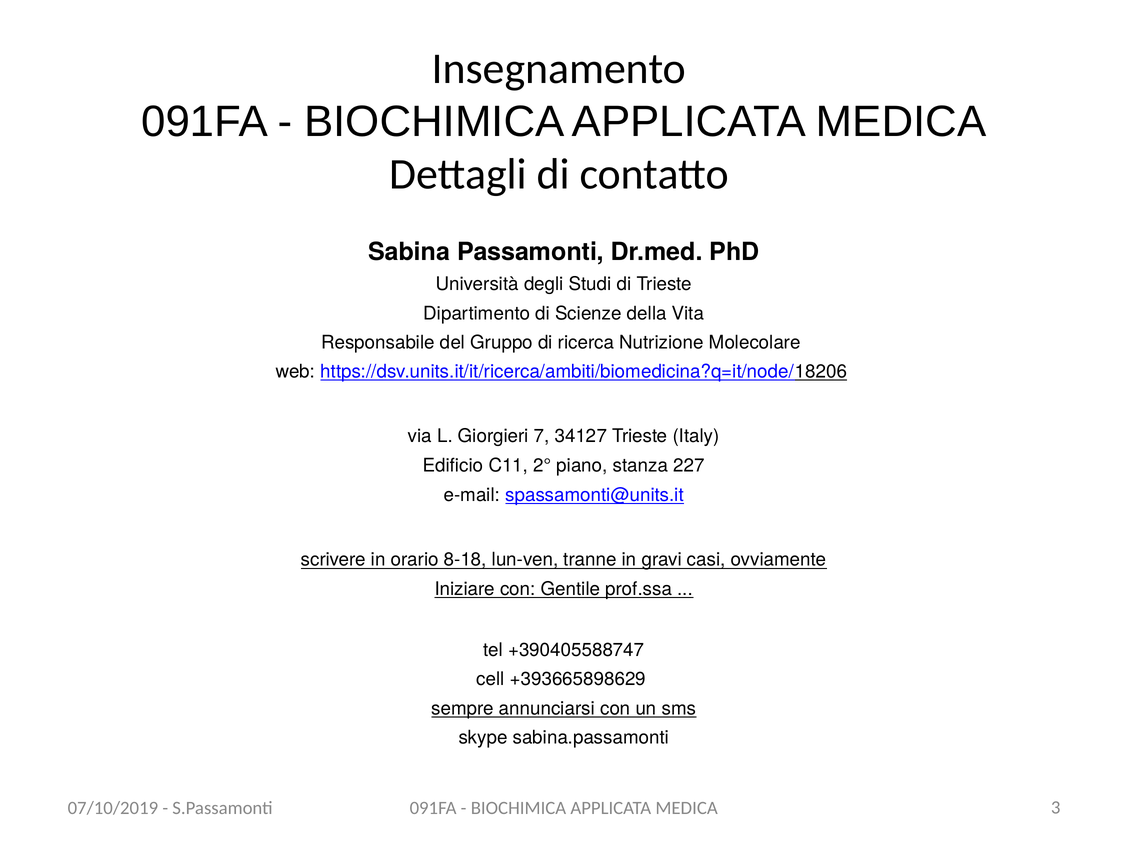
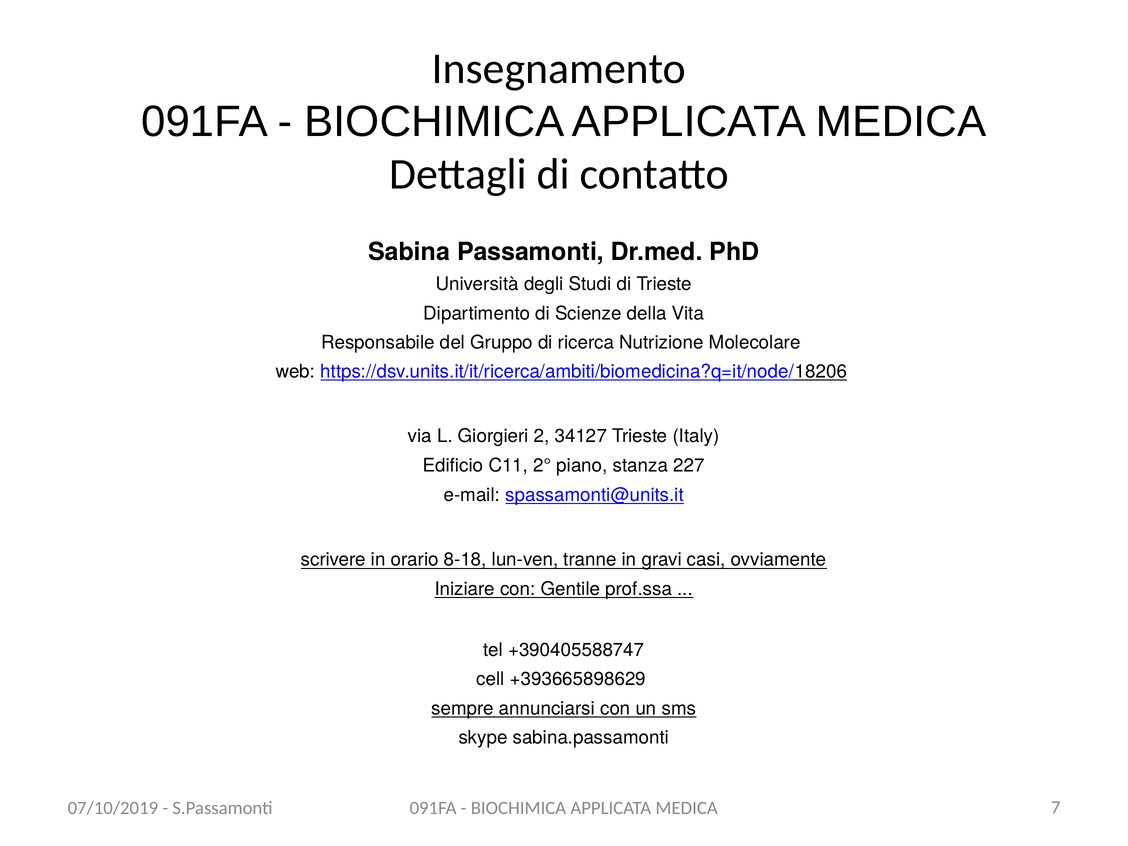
7: 7 -> 2 (542, 436)
3: 3 -> 7 (1056, 808)
